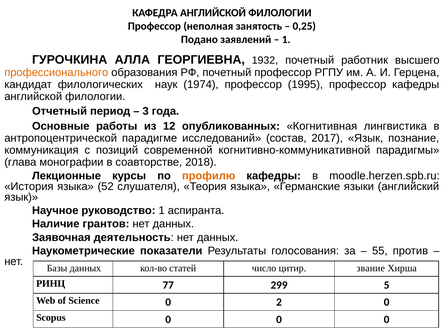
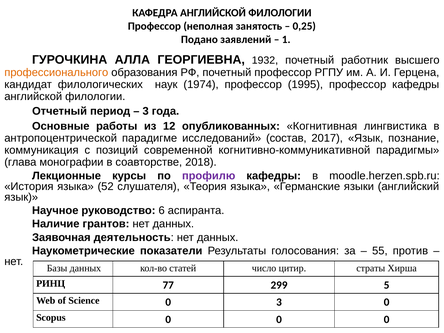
профилю colour: orange -> purple (209, 176)
руководство 1: 1 -> 6 (162, 211)
звание: звание -> страты (371, 268)
0 2: 2 -> 3 (279, 302)
